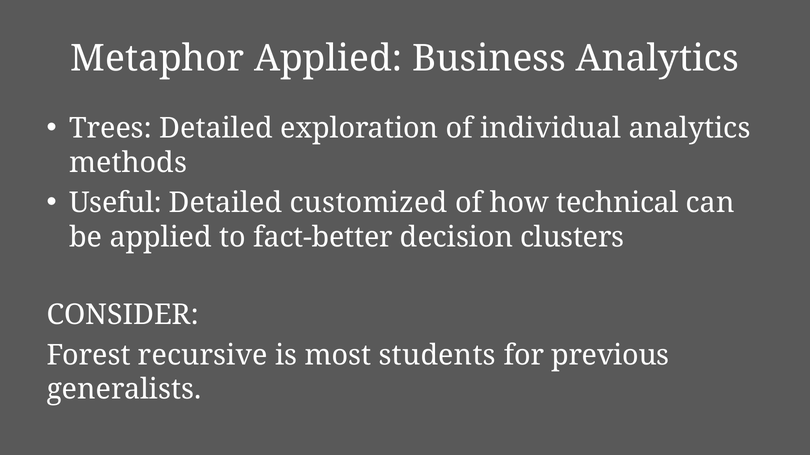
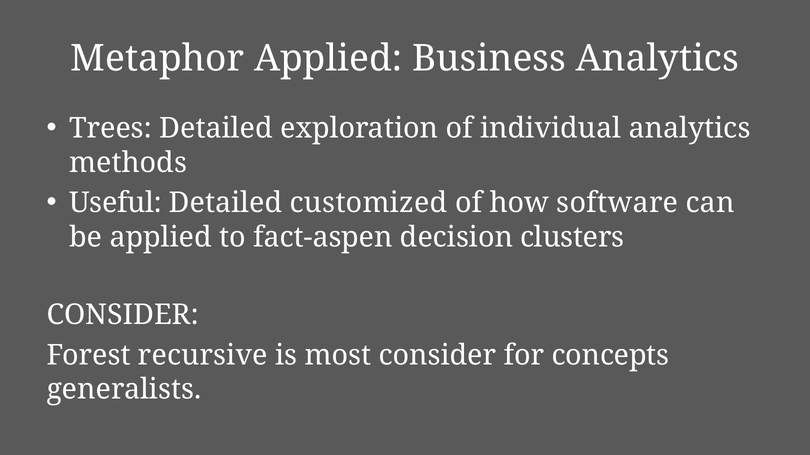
technical: technical -> software (617, 203)
fact-better: fact-better -> fact-aspen (323, 237)
most students: students -> consider (437, 356)
previous: previous -> concepts (610, 356)
